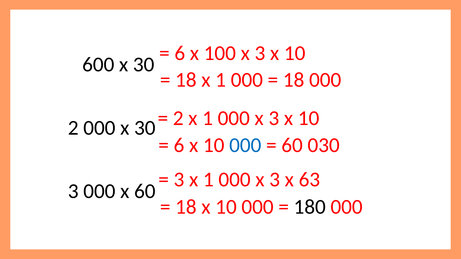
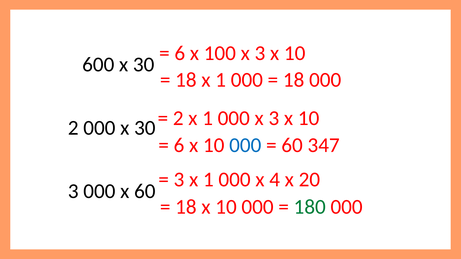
030: 030 -> 347 (324, 145)
3: 3 -> 4 (275, 180)
63: 63 -> 20 (309, 180)
180 colour: black -> green (310, 207)
